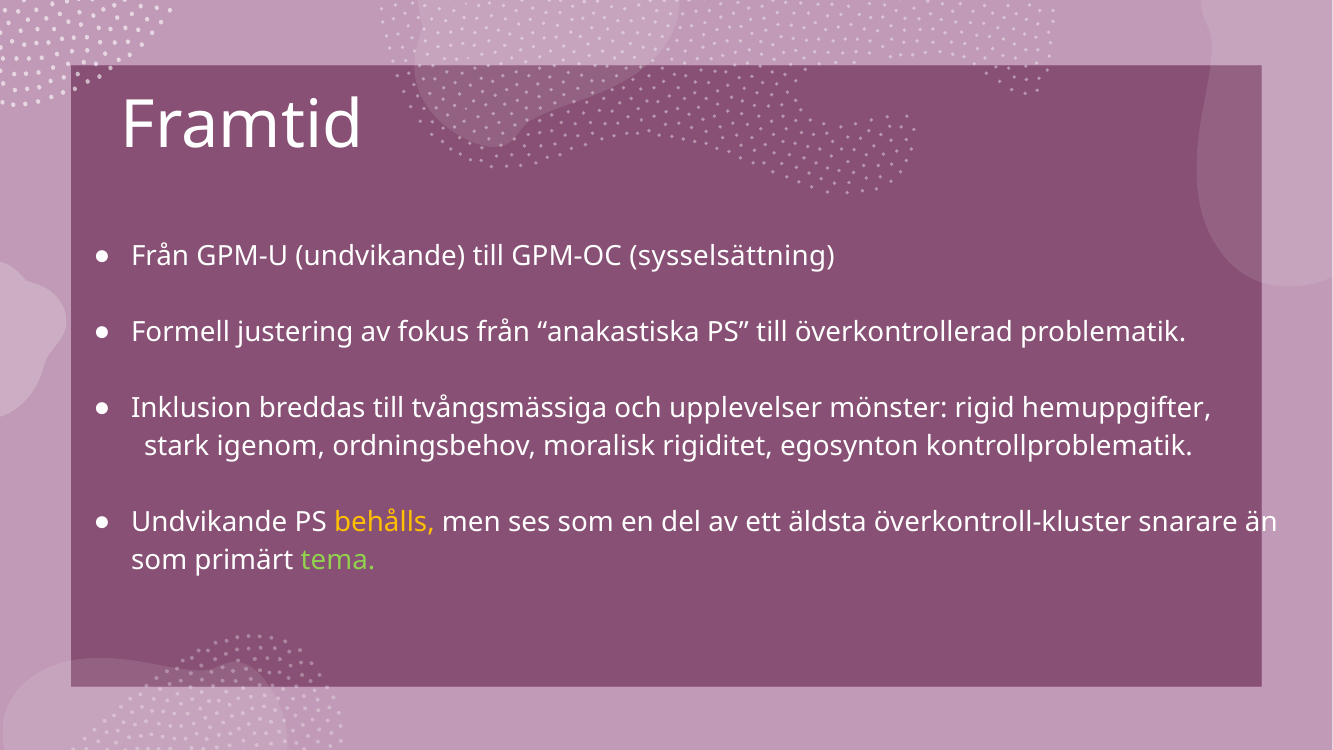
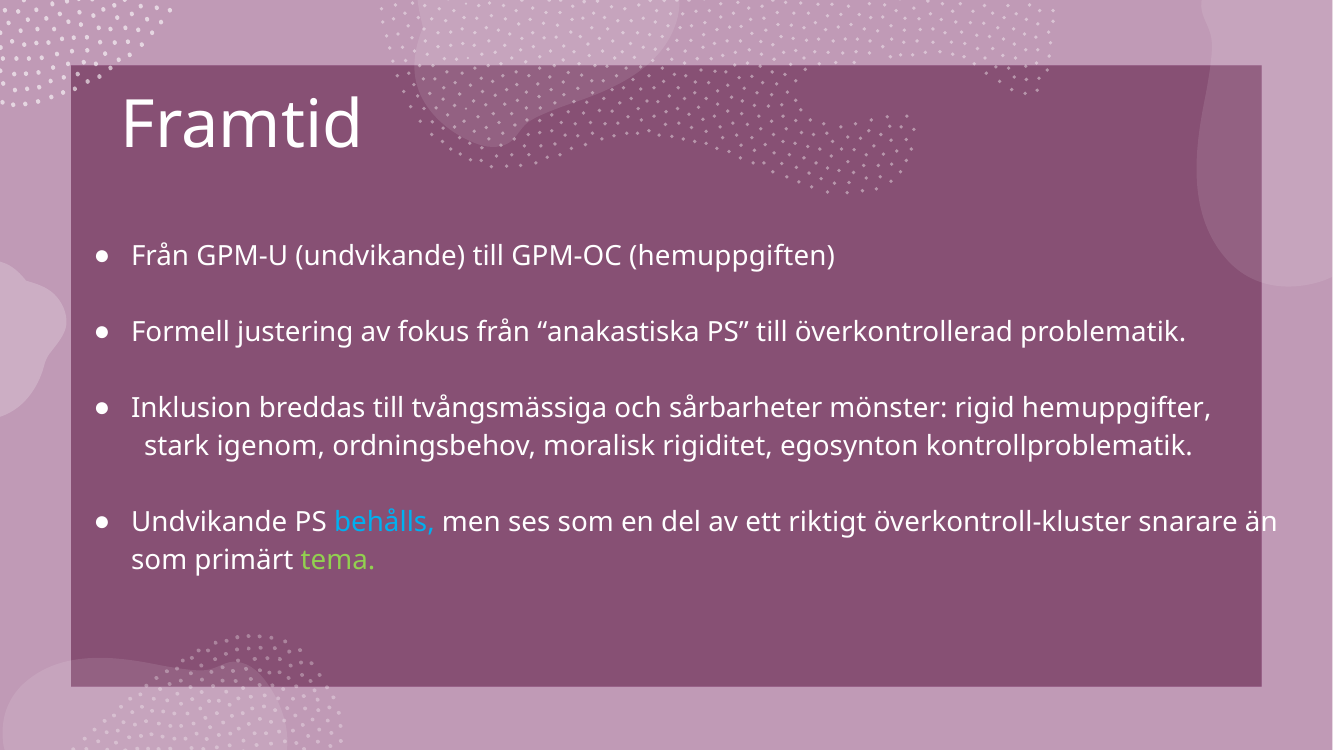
sysselsättning: sysselsättning -> hemuppgiften (732, 257)
upplevelser: upplevelser -> sårbarheter (746, 409)
behålls colour: yellow -> light blue (384, 523)
äldsta: äldsta -> riktigt (827, 523)
